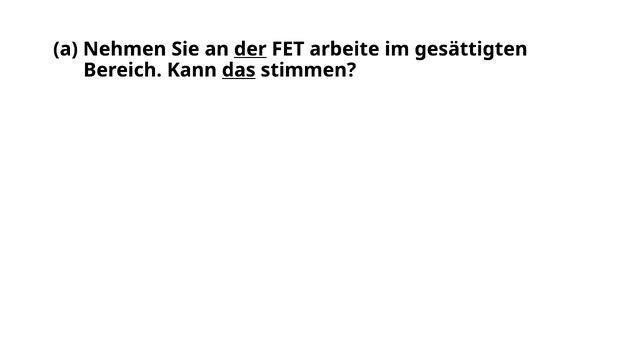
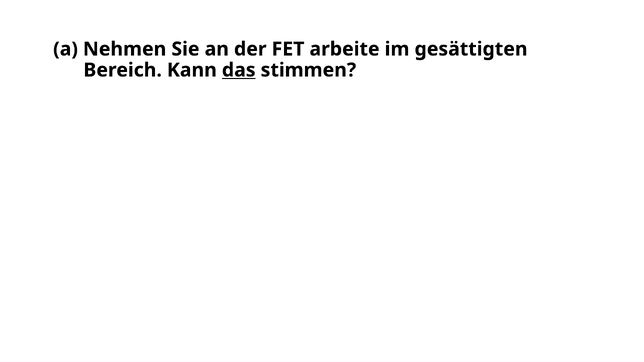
der underline: present -> none (250, 49)
